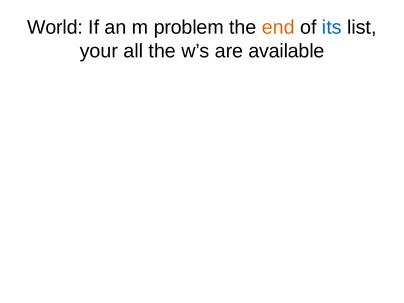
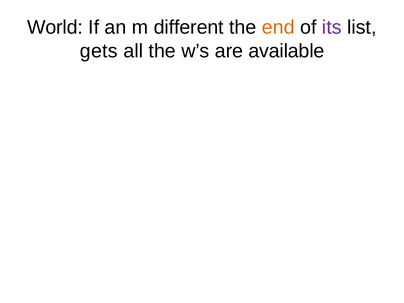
problem: problem -> different (189, 27)
its colour: blue -> purple (332, 27)
your: your -> gets (99, 51)
